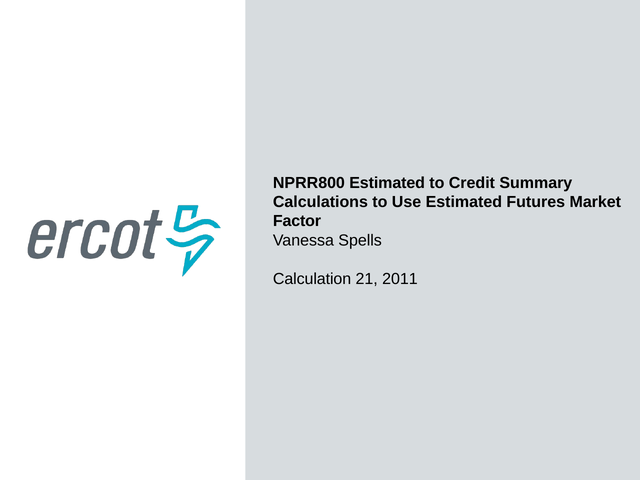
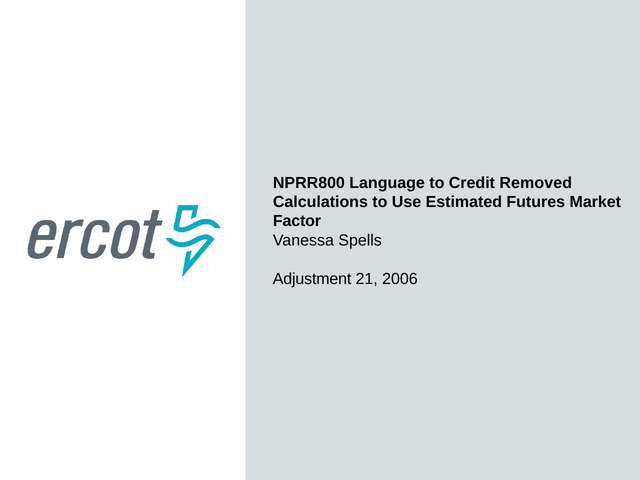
NPRR800 Estimated: Estimated -> Language (387, 183)
Summary: Summary -> Removed (536, 183)
Calculation: Calculation -> Adjustment (312, 279)
2011: 2011 -> 2006 (400, 279)
